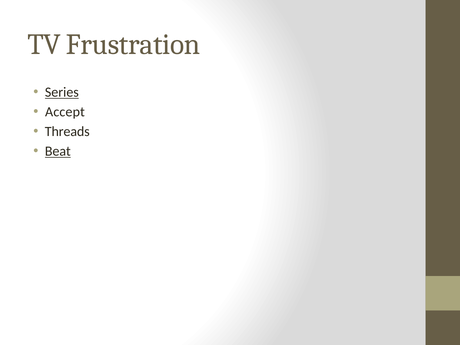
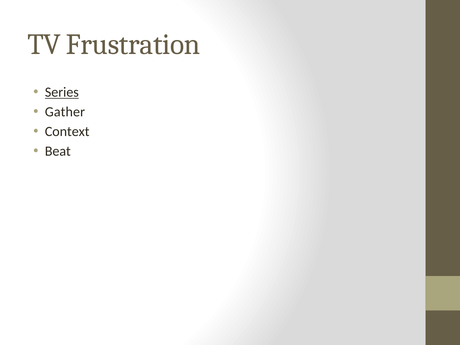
Accept: Accept -> Gather (65, 112)
Threads: Threads -> Context (67, 132)
Beat underline: present -> none (58, 151)
